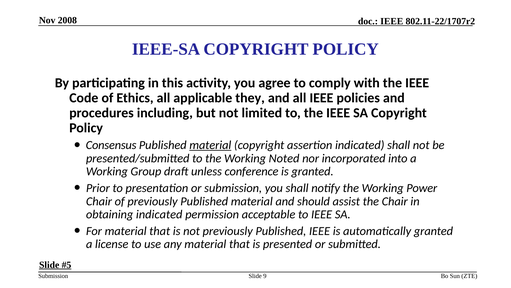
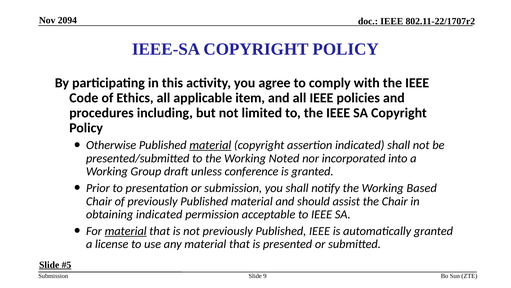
2008: 2008 -> 2094 (67, 20)
they: they -> item (250, 98)
Consensus: Consensus -> Otherwise (111, 145)
Power: Power -> Based (422, 188)
material underline: none -> present (126, 231)
